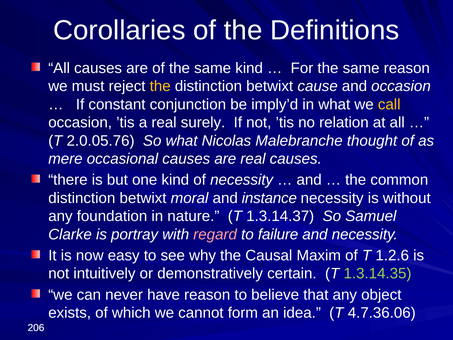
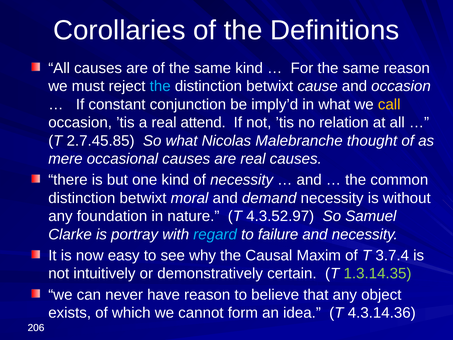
the colour: yellow -> light blue (160, 86)
surely: surely -> attend (203, 122)
2.0.05.76: 2.0.05.76 -> 2.7.45.85 (101, 141)
instance: instance -> demand (269, 198)
1.3.14.37: 1.3.14.37 -> 4.3.52.97 (280, 216)
regard colour: pink -> light blue (215, 234)
1.2.6: 1.2.6 -> 3.7.4 (392, 255)
4.7.36.06: 4.7.36.06 -> 4.3.14.36 (382, 313)
